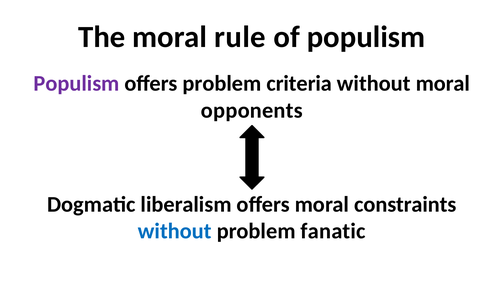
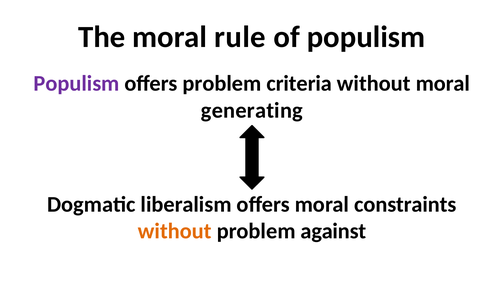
opponents: opponents -> generating (252, 111)
without colour: blue -> orange (175, 232)
fanatic: fanatic -> against (333, 232)
